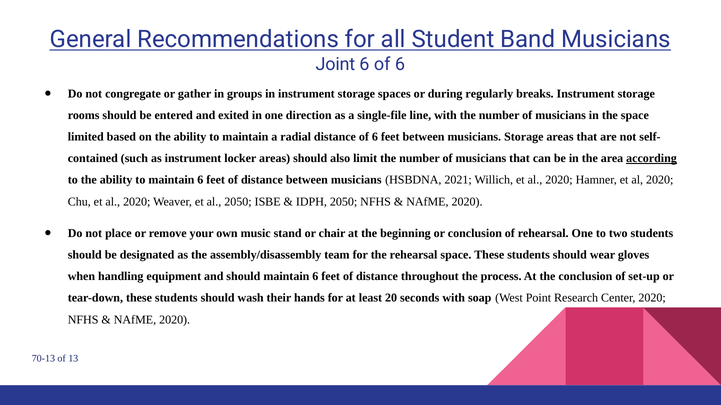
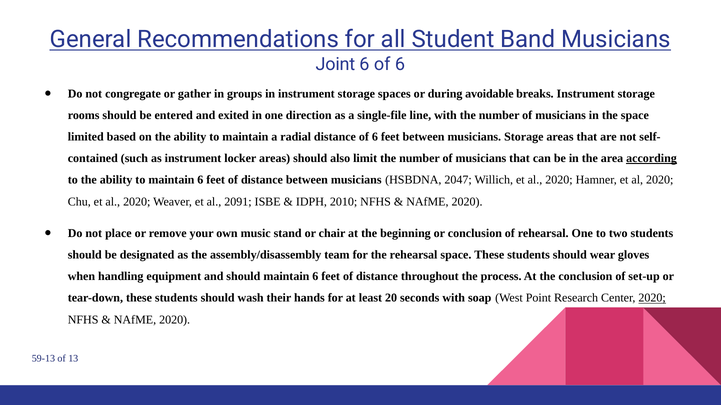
regularly: regularly -> avoidable (489, 94)
2021: 2021 -> 2047 (458, 180)
al 2050: 2050 -> 2091 (238, 202)
IDPH 2050: 2050 -> 2010 (344, 202)
2020 underline: none -> present (652, 298)
70-13: 70-13 -> 59-13 (43, 359)
